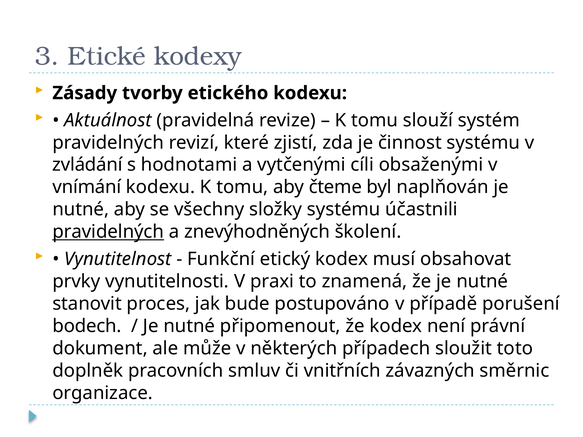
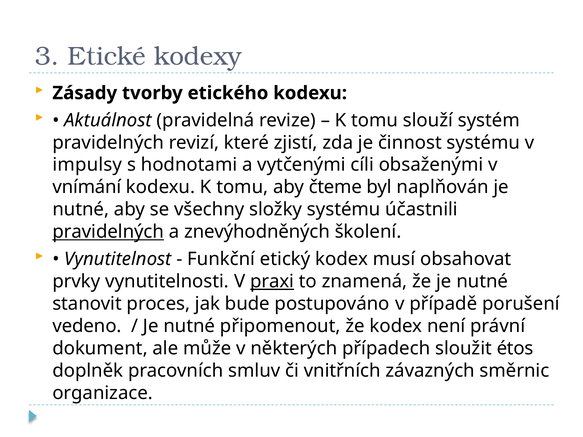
zvládání: zvládání -> impulsy (87, 165)
praxi underline: none -> present (272, 281)
bodech: bodech -> vedeno (87, 326)
toto: toto -> étos (515, 348)
